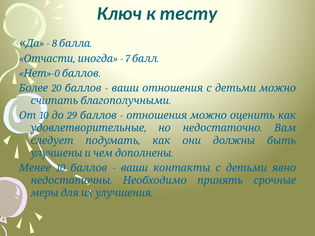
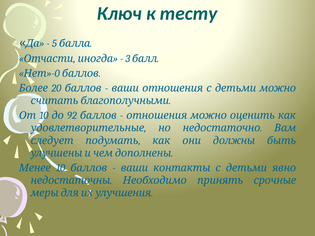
8: 8 -> 5 (54, 43)
7: 7 -> 3 (128, 59)
29: 29 -> 92 (72, 116)
